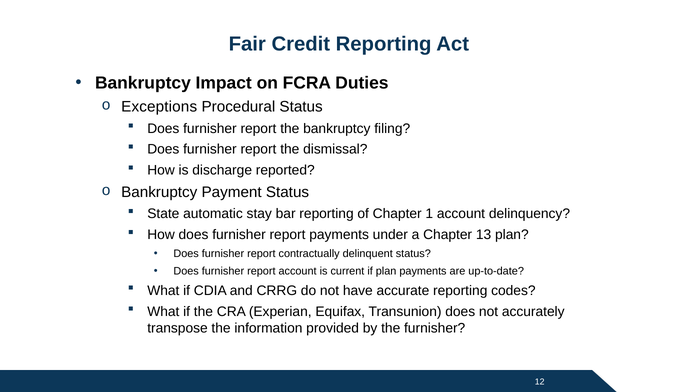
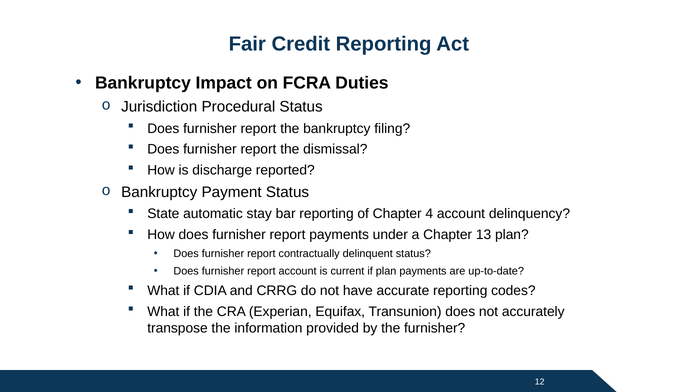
Exceptions: Exceptions -> Jurisdiction (159, 107)
1: 1 -> 4 (429, 214)
